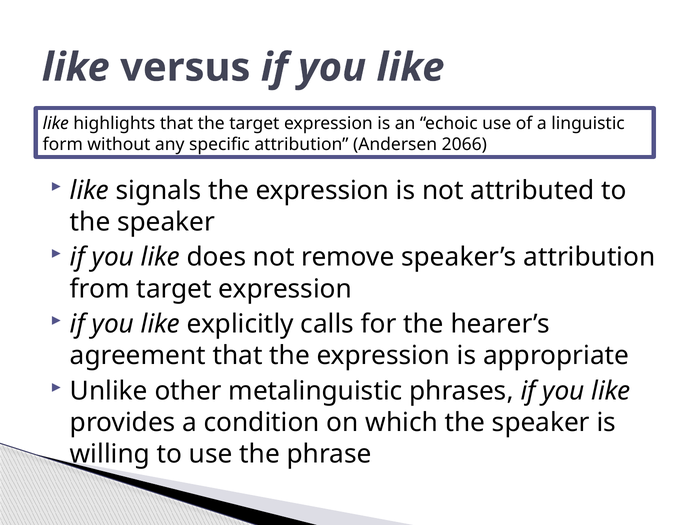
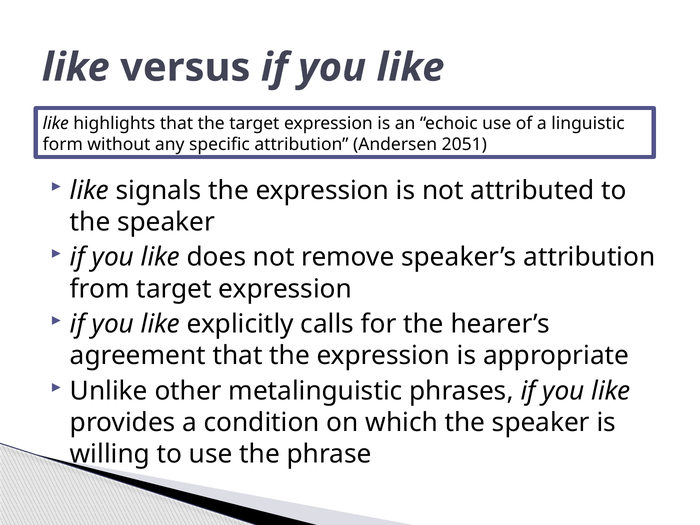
2066: 2066 -> 2051 (464, 144)
